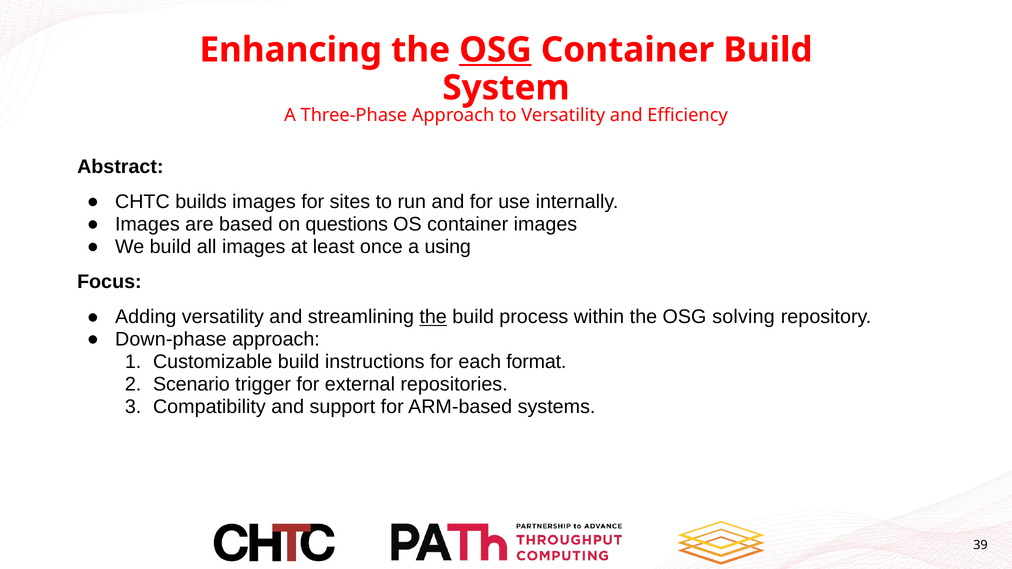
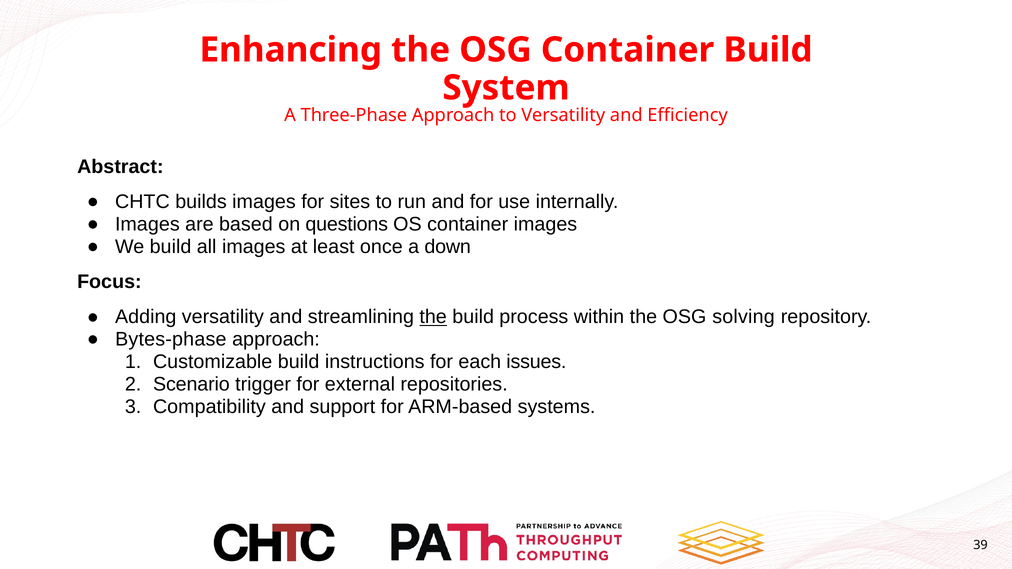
OSG underline: present -> none (495, 50)
using: using -> down (448, 247)
Down-phase: Down-phase -> Bytes-phase (171, 340)
format: format -> issues (536, 362)
